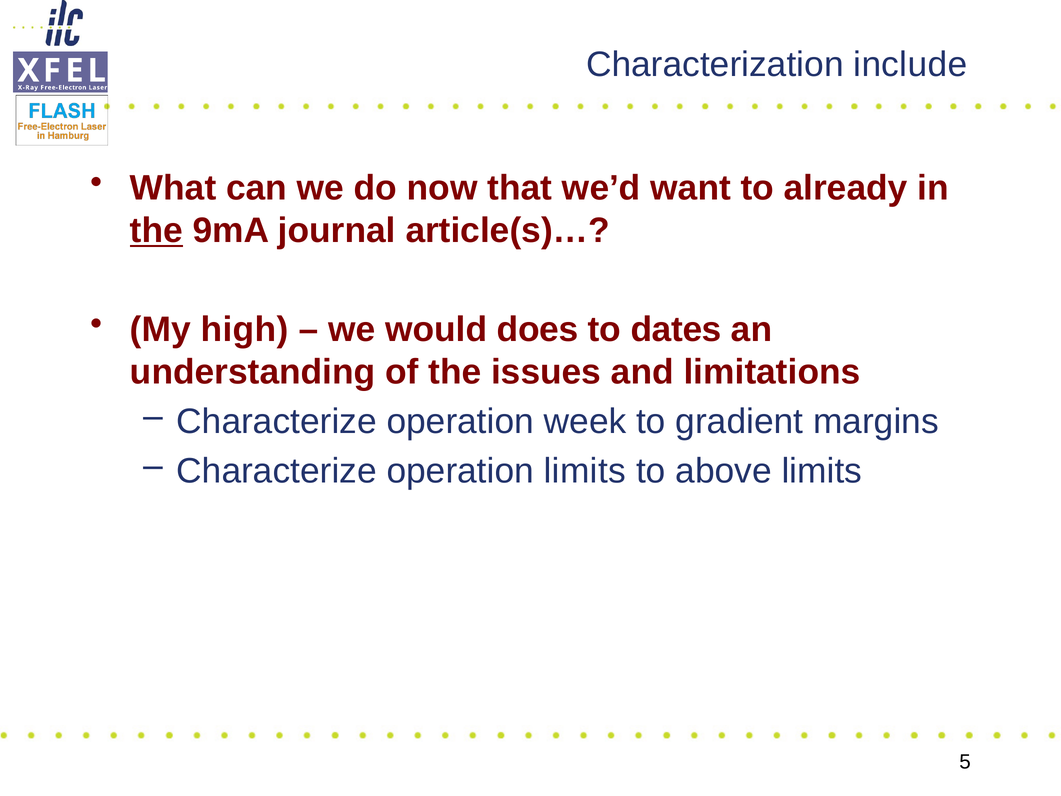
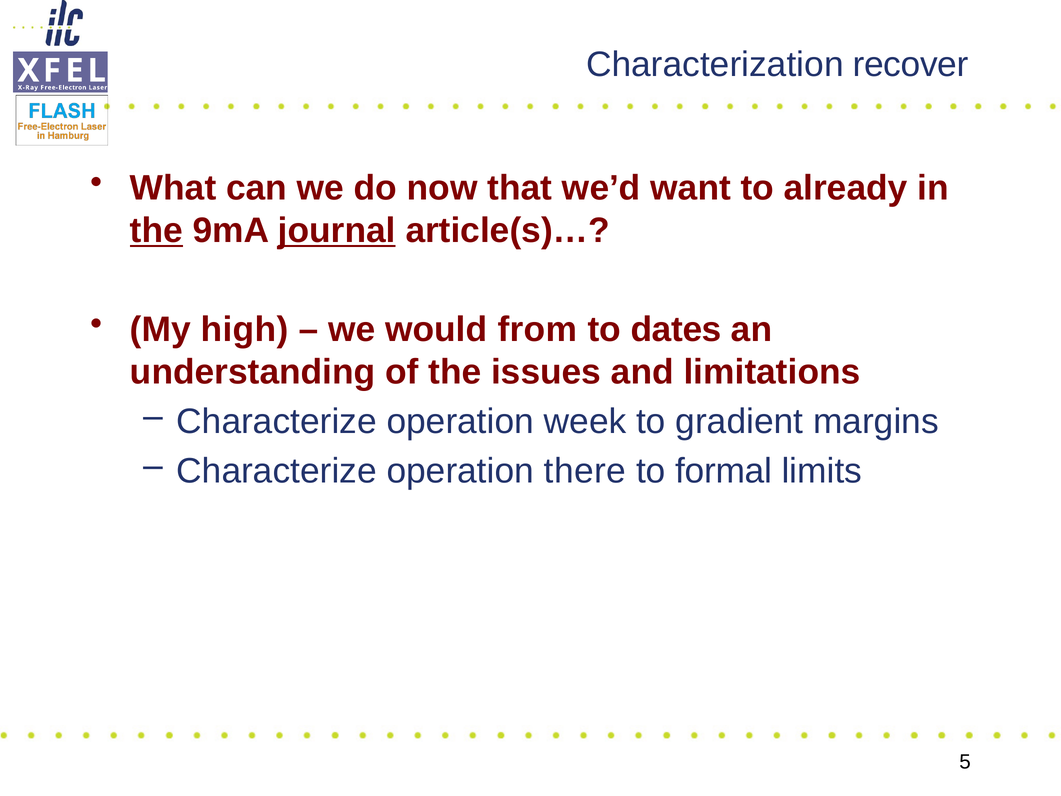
include: include -> recover (911, 64)
journal underline: none -> present (337, 231)
does: does -> from (537, 330)
operation limits: limits -> there (585, 471)
above: above -> formal (724, 471)
